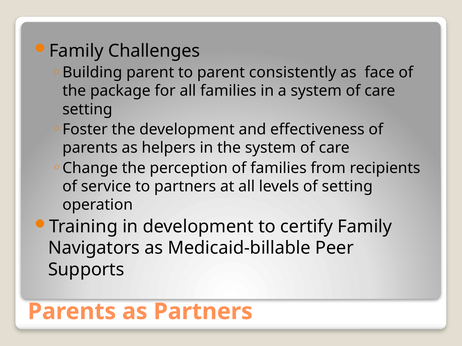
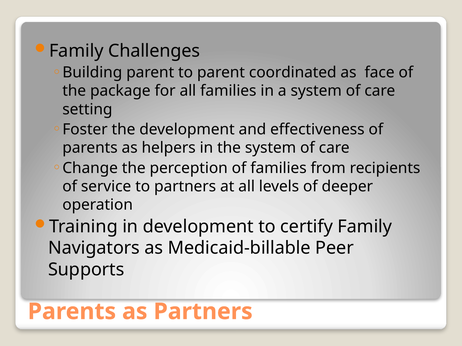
consistently: consistently -> coordinated (293, 73)
of setting: setting -> deeper (347, 187)
